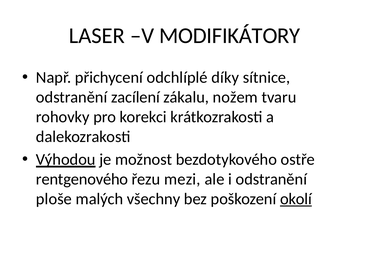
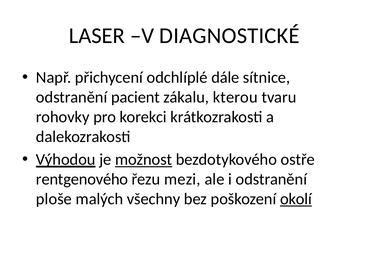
MODIFIKÁTORY: MODIFIKÁTORY -> DIAGNOSTICKÉ (229, 36)
díky: díky -> dále (225, 77)
zacílení: zacílení -> pacient (135, 97)
nožem: nožem -> kterou (235, 97)
možnost underline: none -> present (144, 159)
